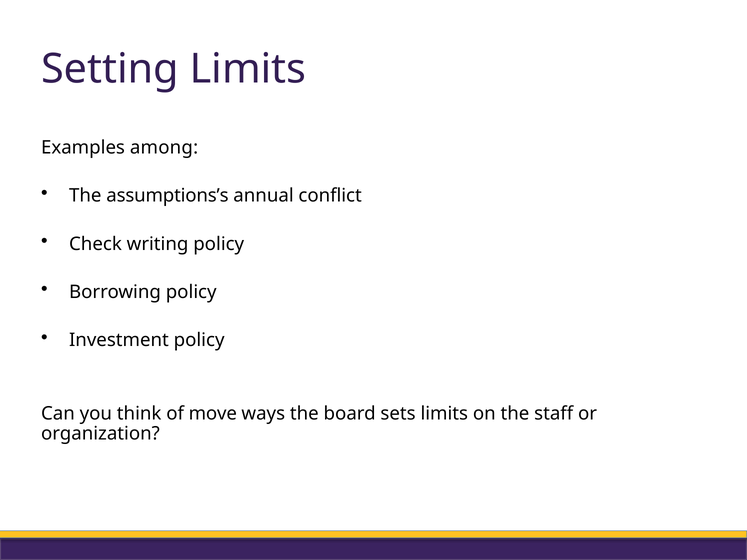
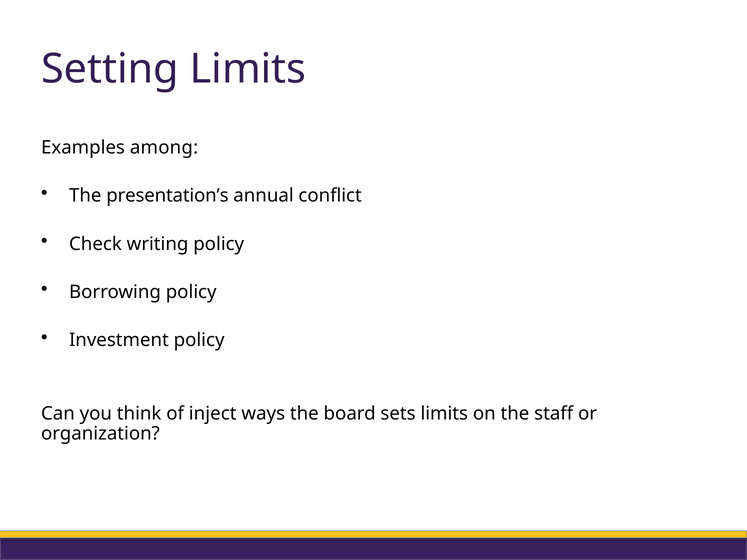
assumptions’s: assumptions’s -> presentation’s (167, 196)
move: move -> inject (213, 414)
